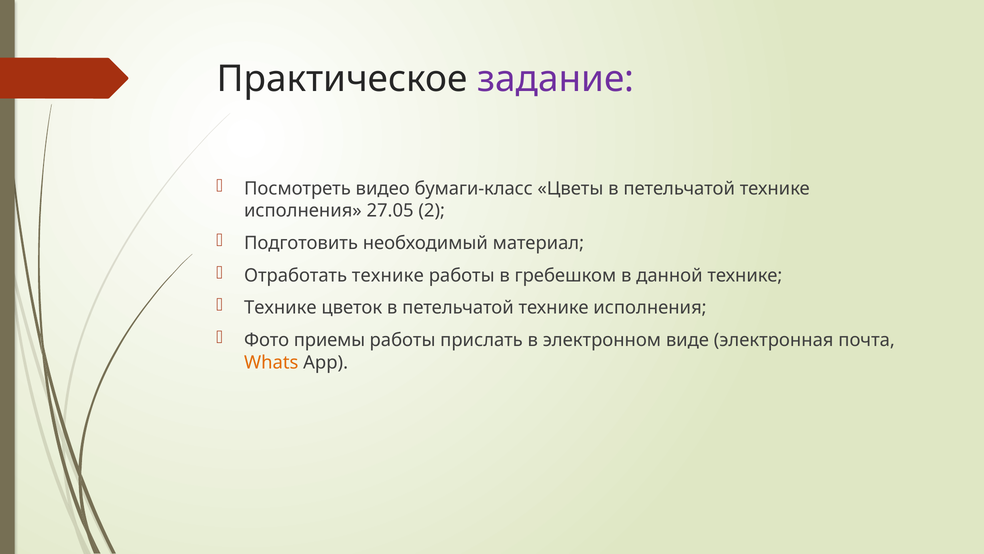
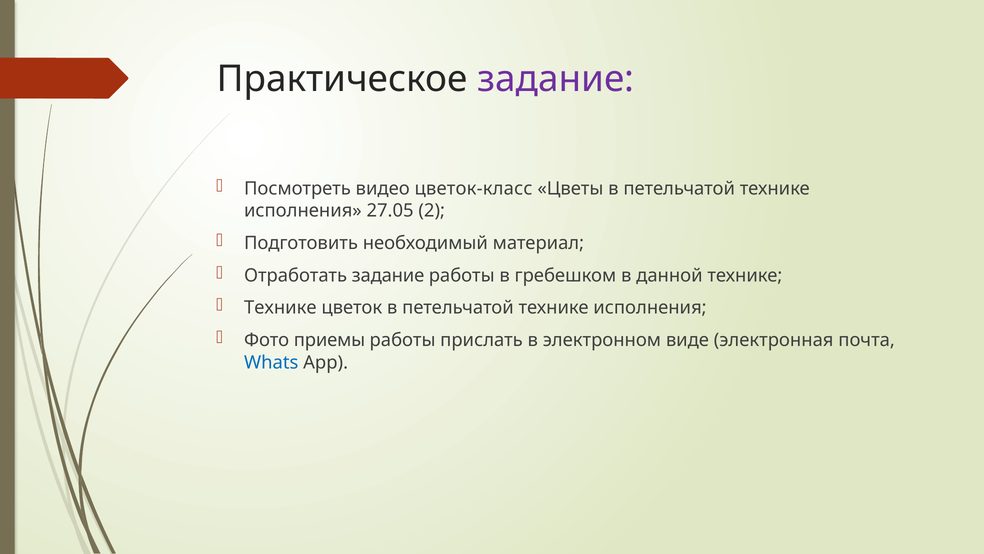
бумаги-класс: бумаги-класс -> цветок-класс (473, 188)
Отработать технике: технике -> задание (388, 275)
Whats colour: orange -> blue (271, 362)
